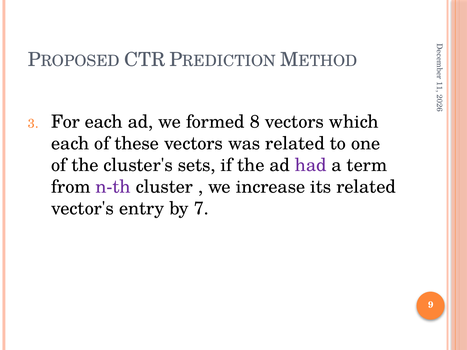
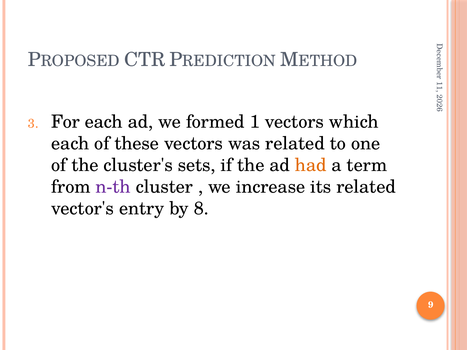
formed 8: 8 -> 1 (255, 122)
had colour: purple -> orange (311, 165)
7: 7 -> 8 (201, 209)
